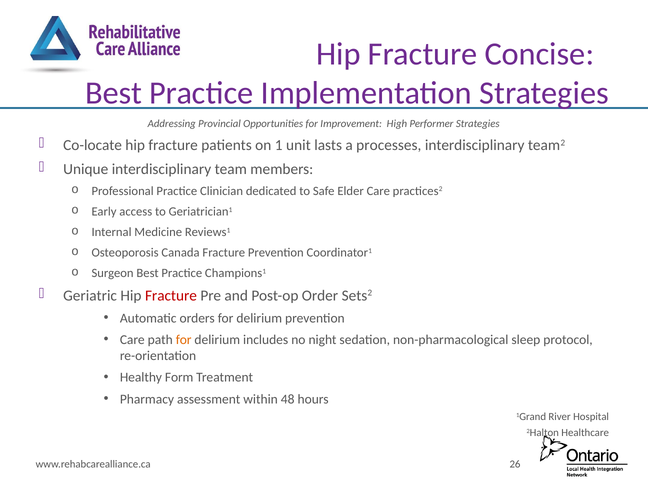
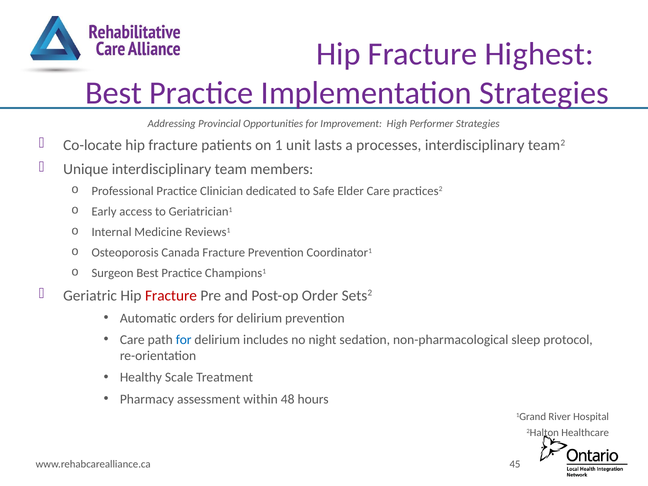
Concise: Concise -> Highest (539, 54)
for colour: orange -> blue (184, 340)
Form: Form -> Scale (179, 377)
26: 26 -> 45 (515, 464)
